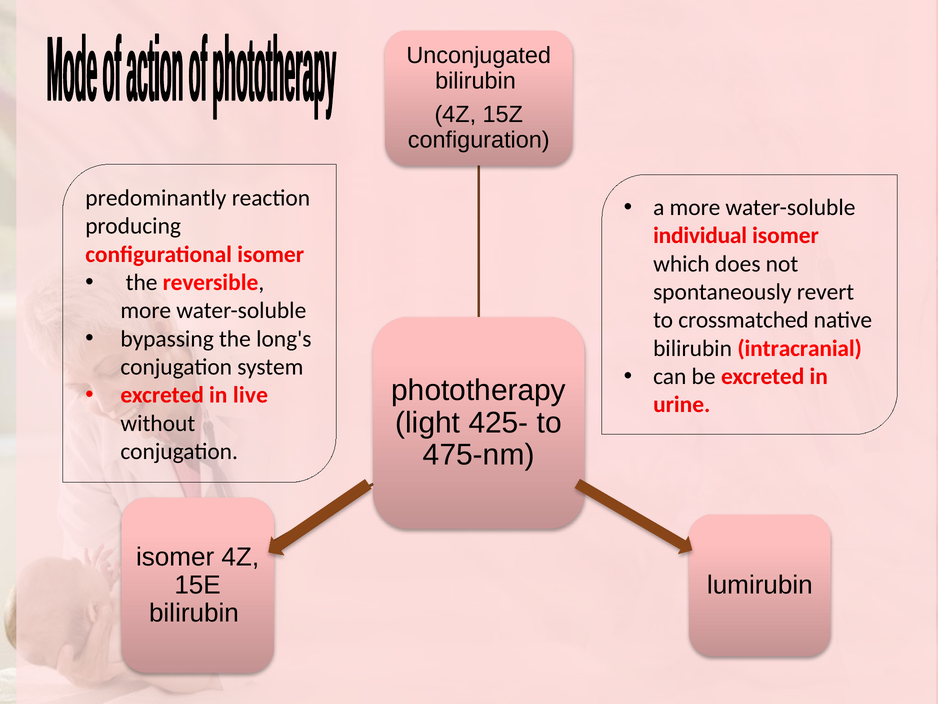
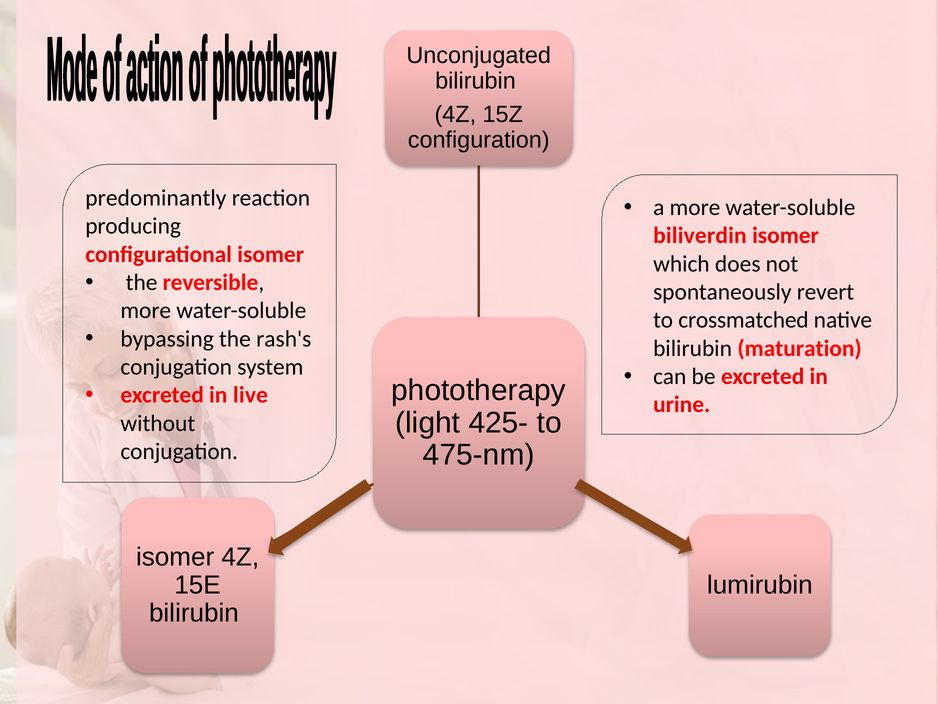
individual: individual -> biliverdin (700, 236)
long's: long's -> rash's (284, 339)
intracranial: intracranial -> maturation (800, 348)
